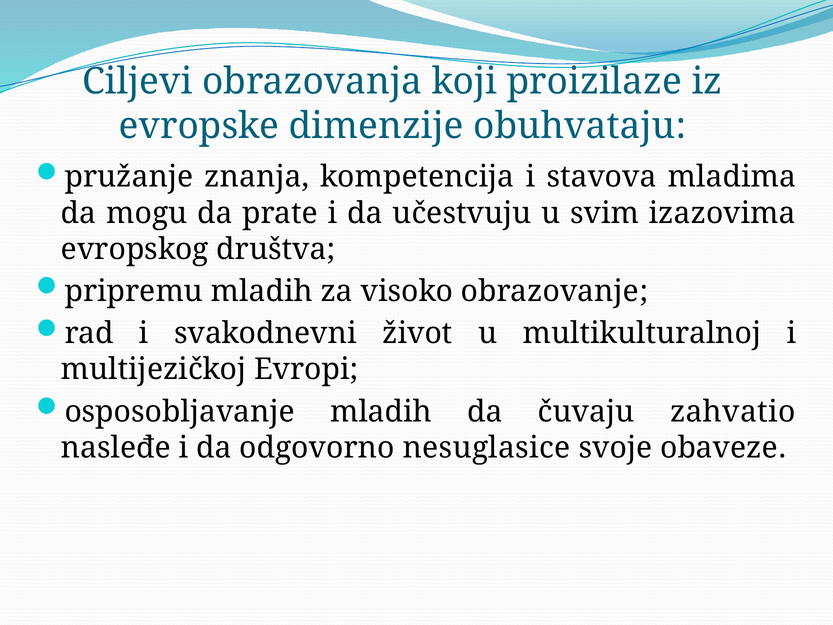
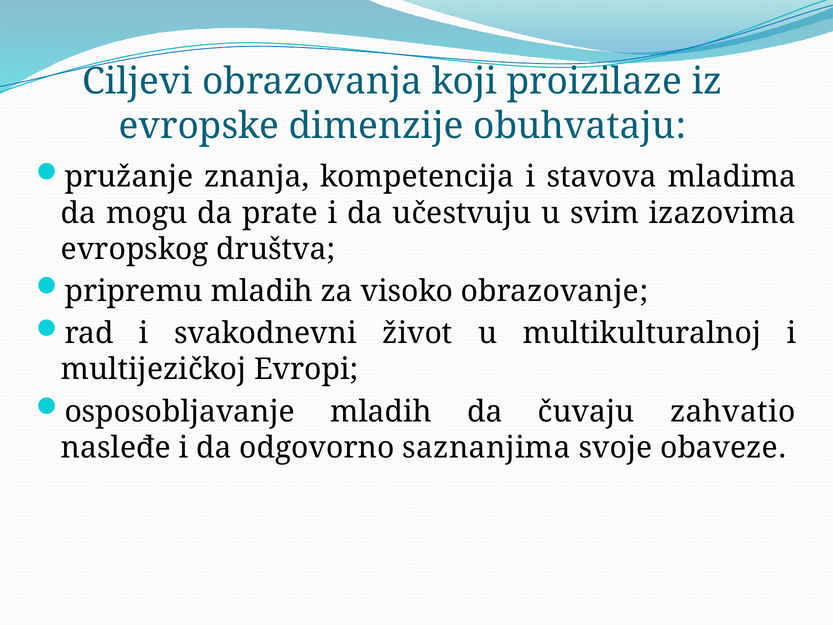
nesuglasice: nesuglasice -> saznanjima (486, 448)
